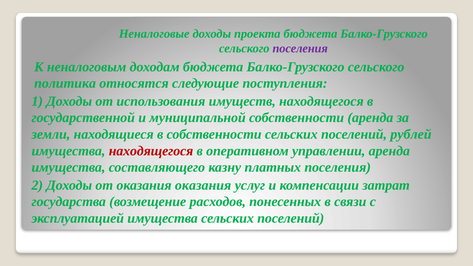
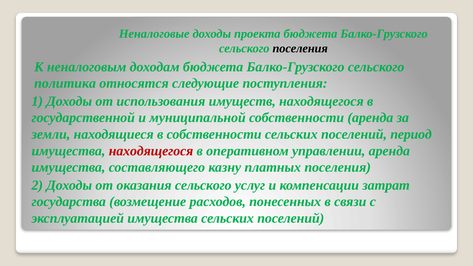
поселения colour: purple -> black (300, 48)
рублей: рублей -> период (411, 134)
оказания оказания: оказания -> сельского (203, 185)
